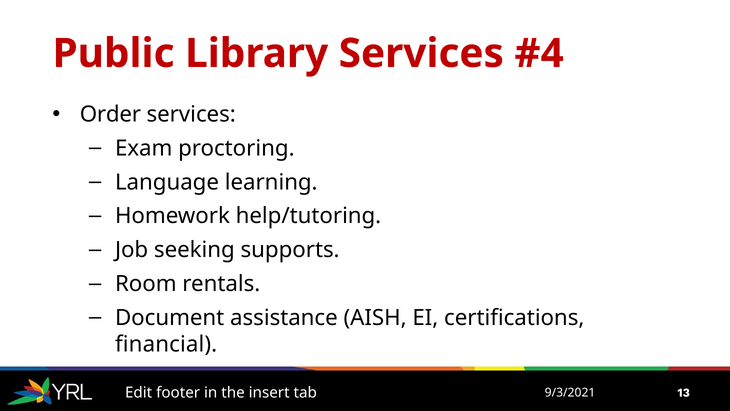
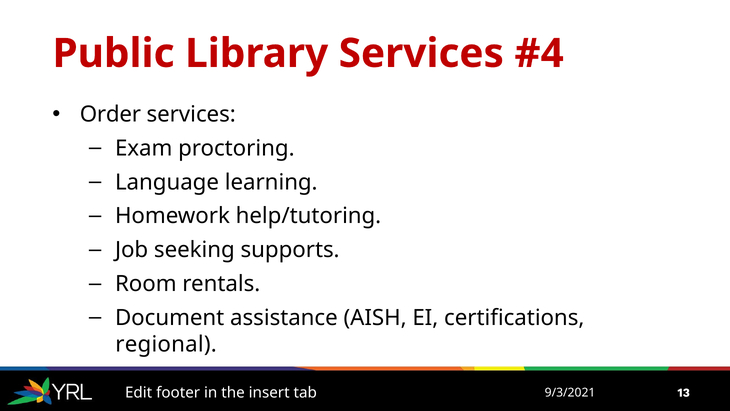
financial: financial -> regional (166, 344)
